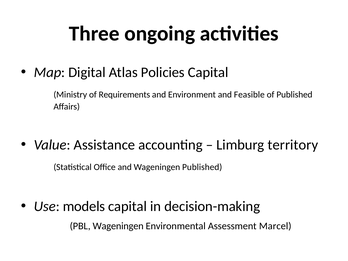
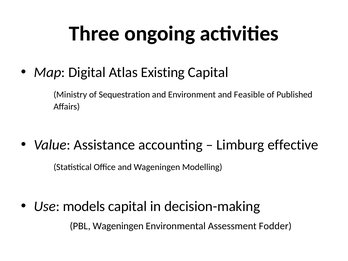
Policies: Policies -> Existing (163, 72)
Requirements: Requirements -> Sequestration (124, 95)
territory: territory -> effective (293, 145)
Wageningen Published: Published -> Modelling (202, 167)
Marcel: Marcel -> Fodder (275, 226)
